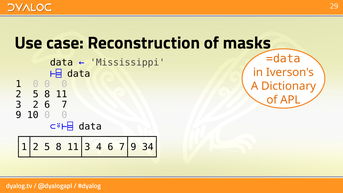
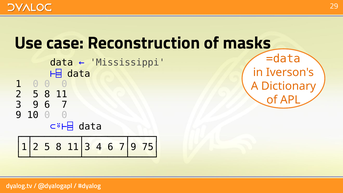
3 2: 2 -> 9 (36, 105)
34│: 34│ -> 75│ (151, 147)
